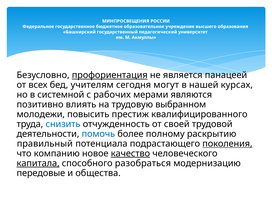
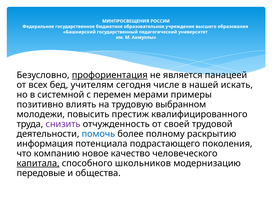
могут: могут -> числе (166, 85)
курсах: курсах -> искать (237, 85)
рабочих: рабочих -> перемен (112, 95)
являются: являются -> примеры (191, 95)
снизить colour: blue -> purple (63, 124)
правильный: правильный -> информация (45, 144)
поколения underline: present -> none (227, 144)
качество underline: present -> none (130, 153)
разобраться: разобраться -> школьников (143, 163)
